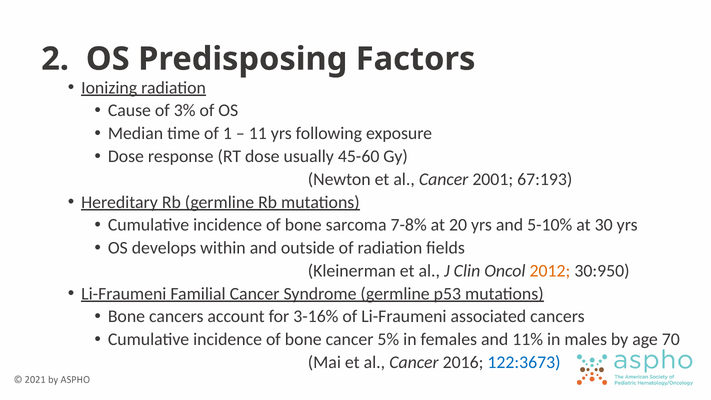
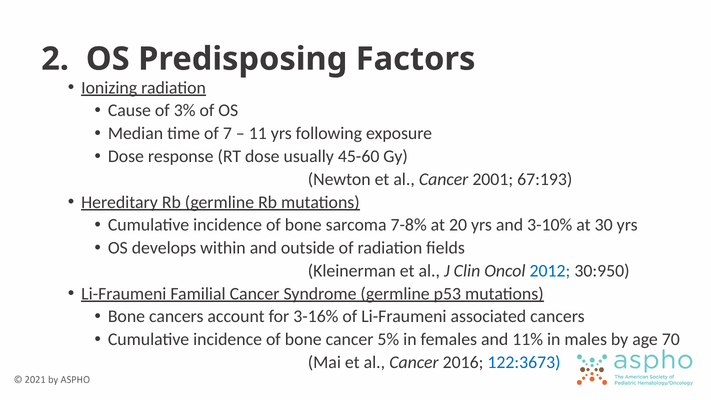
1: 1 -> 7 (227, 133)
5-10%: 5-10% -> 3-10% (550, 225)
2012 colour: orange -> blue (550, 271)
